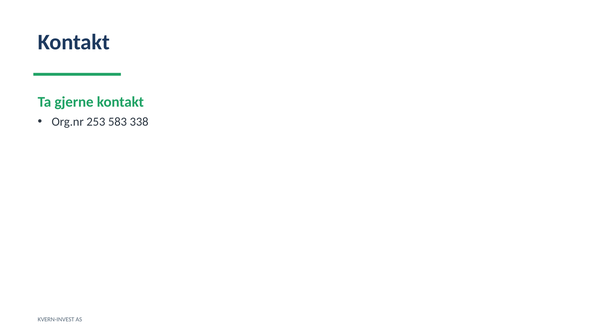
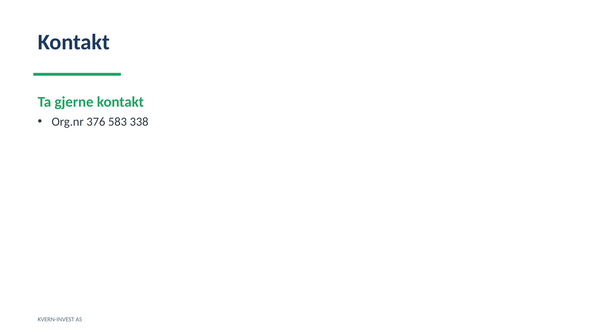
253: 253 -> 376 (96, 122)
